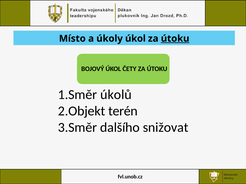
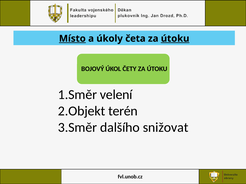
Místo underline: none -> present (72, 39)
úkoly úkol: úkol -> četa (135, 39)
úkolů: úkolů -> velení (116, 95)
